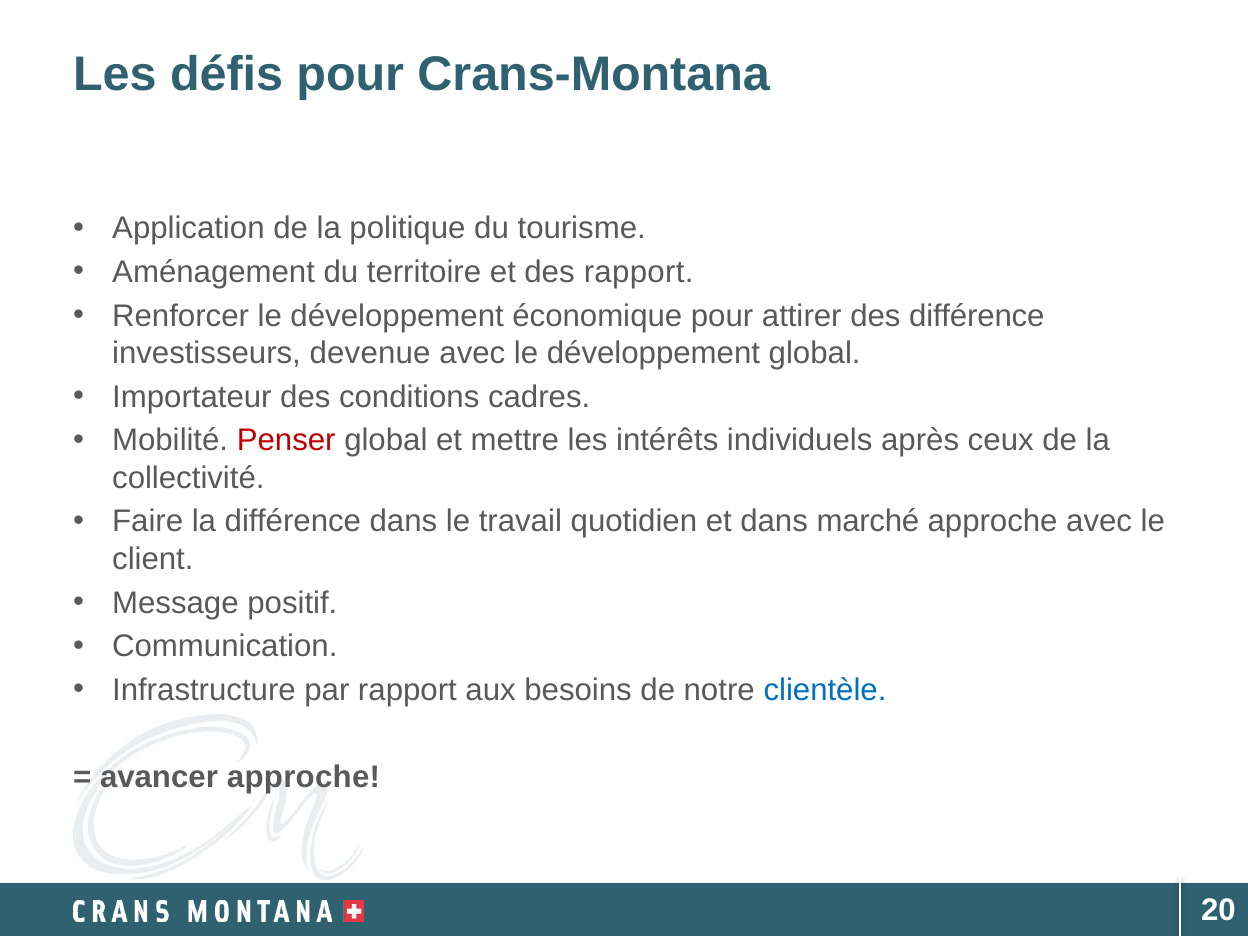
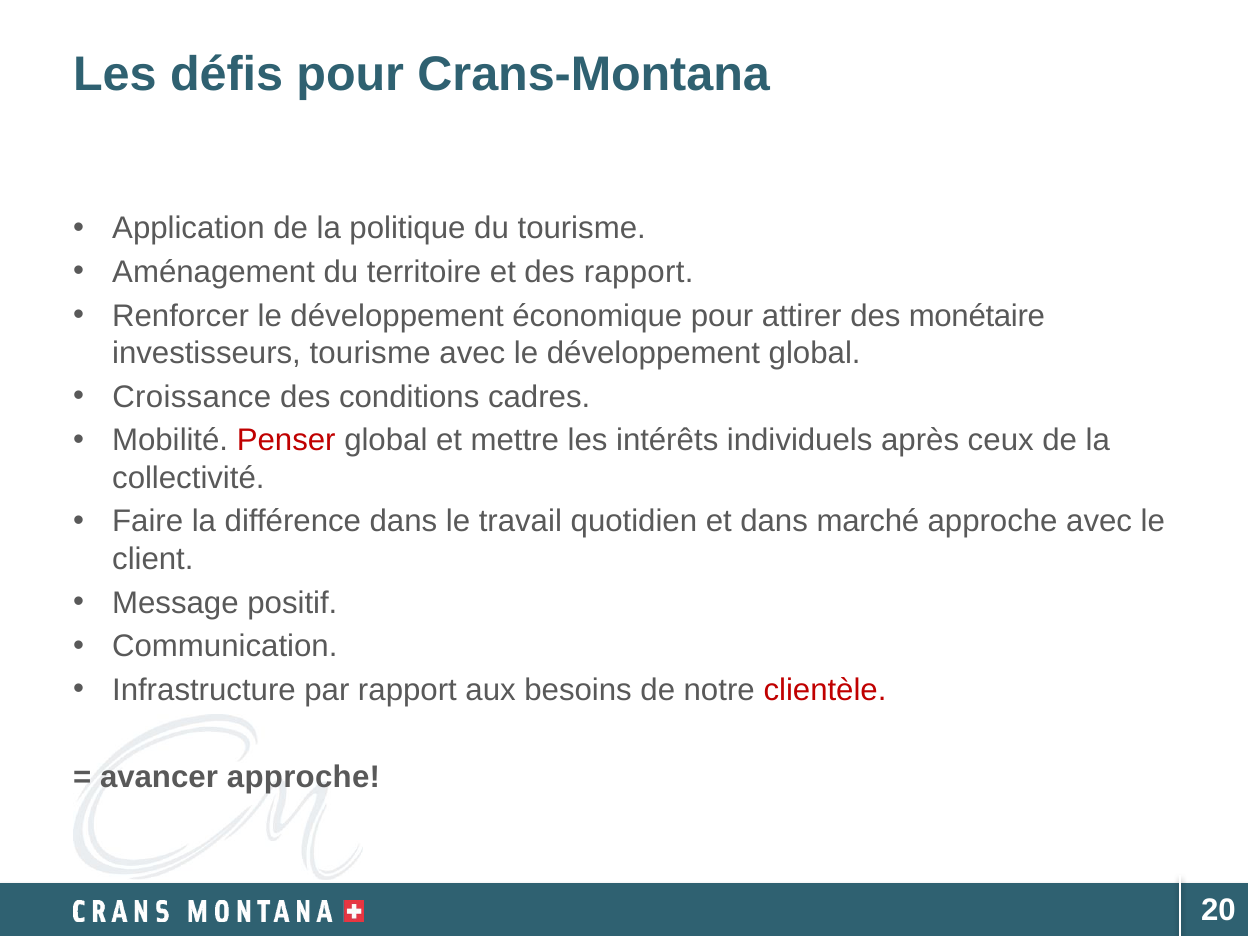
des différence: différence -> monétaire (977, 316)
investisseurs devenue: devenue -> tourisme (370, 353)
Importateur: Importateur -> Croissance (192, 397)
clientèle colour: blue -> red (825, 690)
